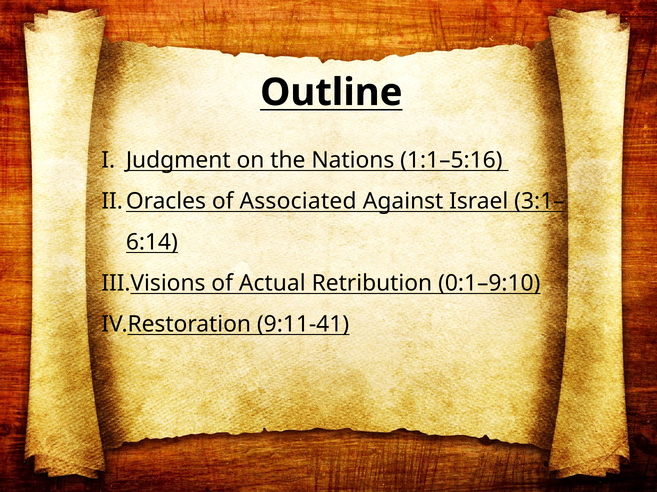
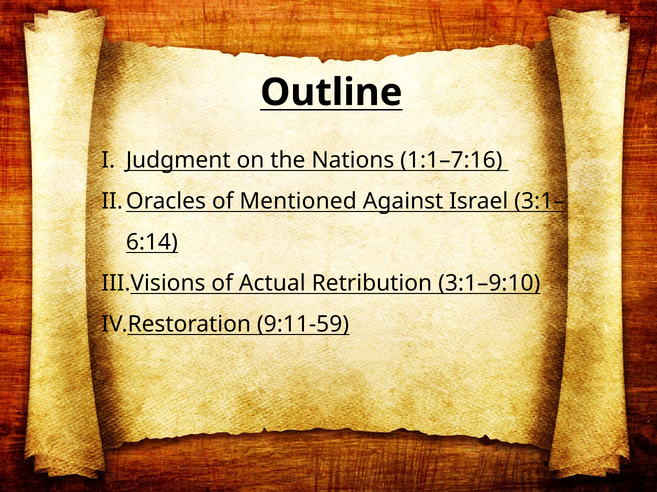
1:1–5:16: 1:1–5:16 -> 1:1–7:16 (451, 161)
Associated: Associated -> Mentioned (298, 202)
0:1–9:10: 0:1–9:10 -> 3:1–9:10 (489, 284)
9:11-41: 9:11-41 -> 9:11-59 (303, 325)
